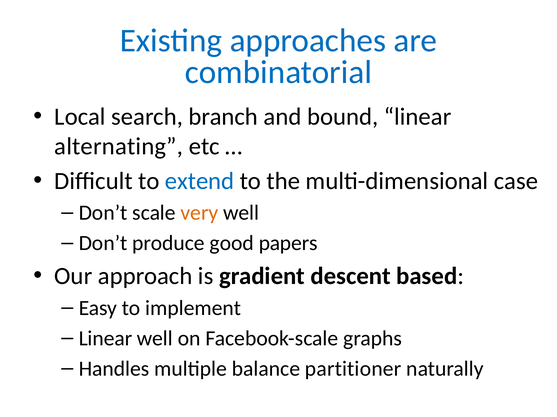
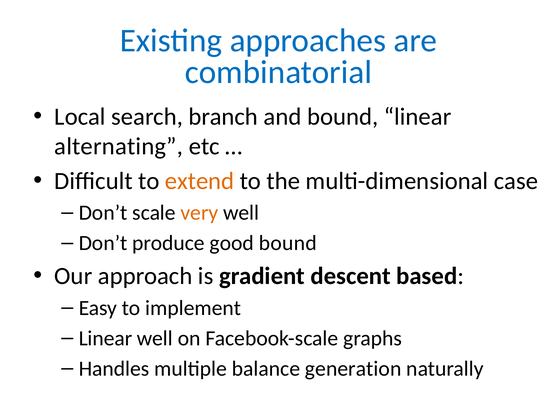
extend colour: blue -> orange (200, 181)
good papers: papers -> bound (288, 244)
partitioner: partitioner -> generation (353, 369)
